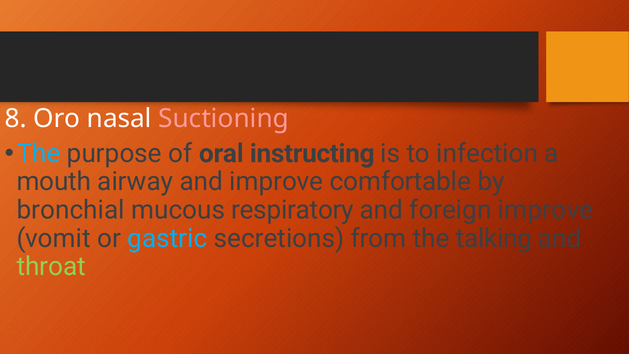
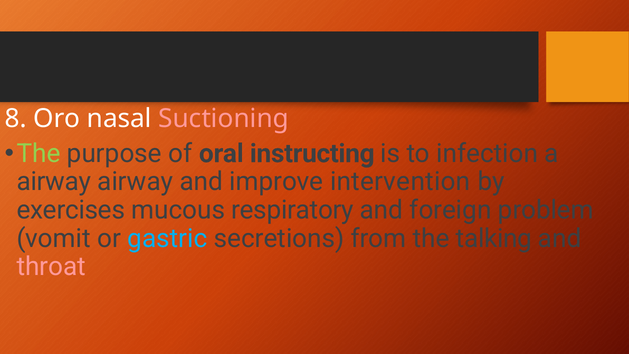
The colour: light blue -> light green (38, 153)
mouth: mouth -> airway (54, 182)
comfortable: comfortable -> intervention (400, 182)
bronchial: bronchial -> exercises (71, 210)
foreign improve: improve -> problem (546, 210)
throat colour: light green -> pink (51, 267)
